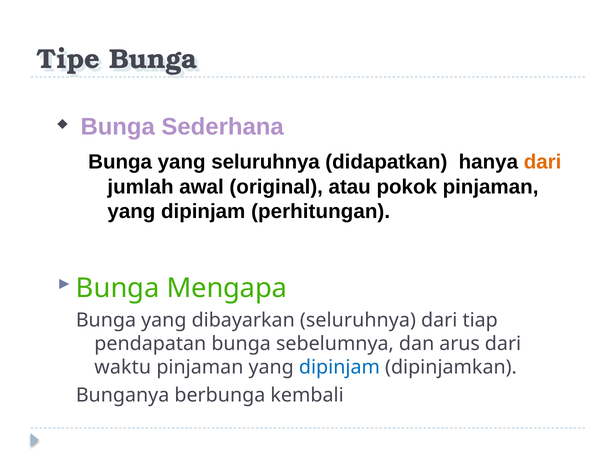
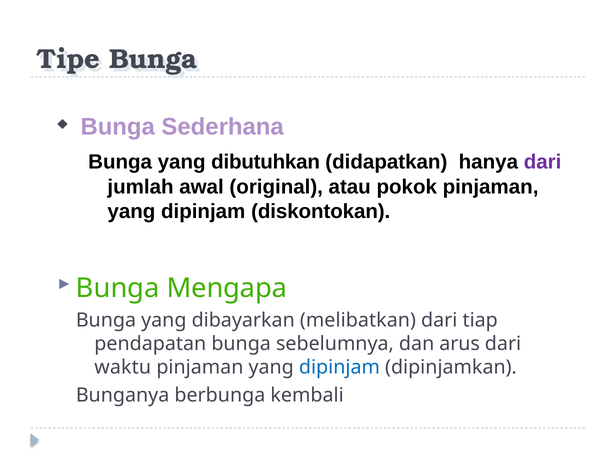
yang seluruhnya: seluruhnya -> dibutuhkan (266, 162)
dari colour: orange -> purple (543, 162)
perhitungan: perhitungan -> diskontokan (321, 211)
dibayarkan seluruhnya: seluruhnya -> melibatkan (358, 320)
